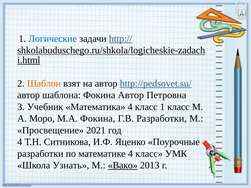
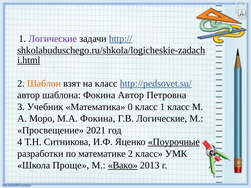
Логические colour: blue -> purple (53, 39)
на автор: автор -> класс (106, 84)
Математика 4: 4 -> 0 (130, 107)
Г.В Разработки: Разработки -> Логические (162, 119)
Поурочные underline: none -> present (174, 142)
математике 4: 4 -> 2 (130, 154)
Узнать: Узнать -> Проще (71, 166)
